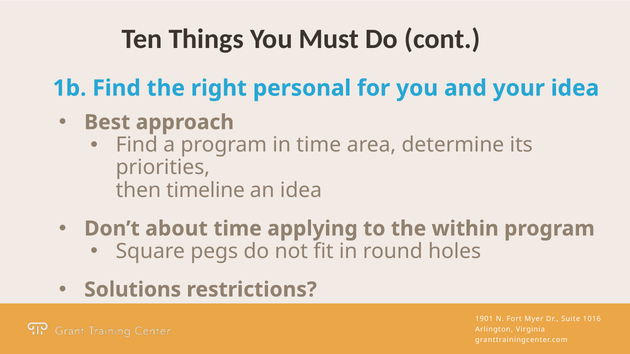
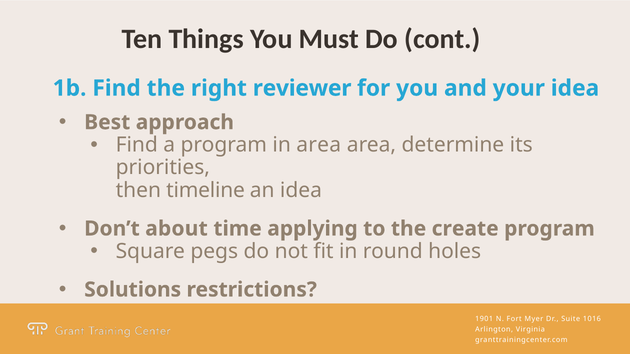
personal: personal -> reviewer (302, 88)
in time: time -> area (319, 145)
within: within -> create (465, 229)
